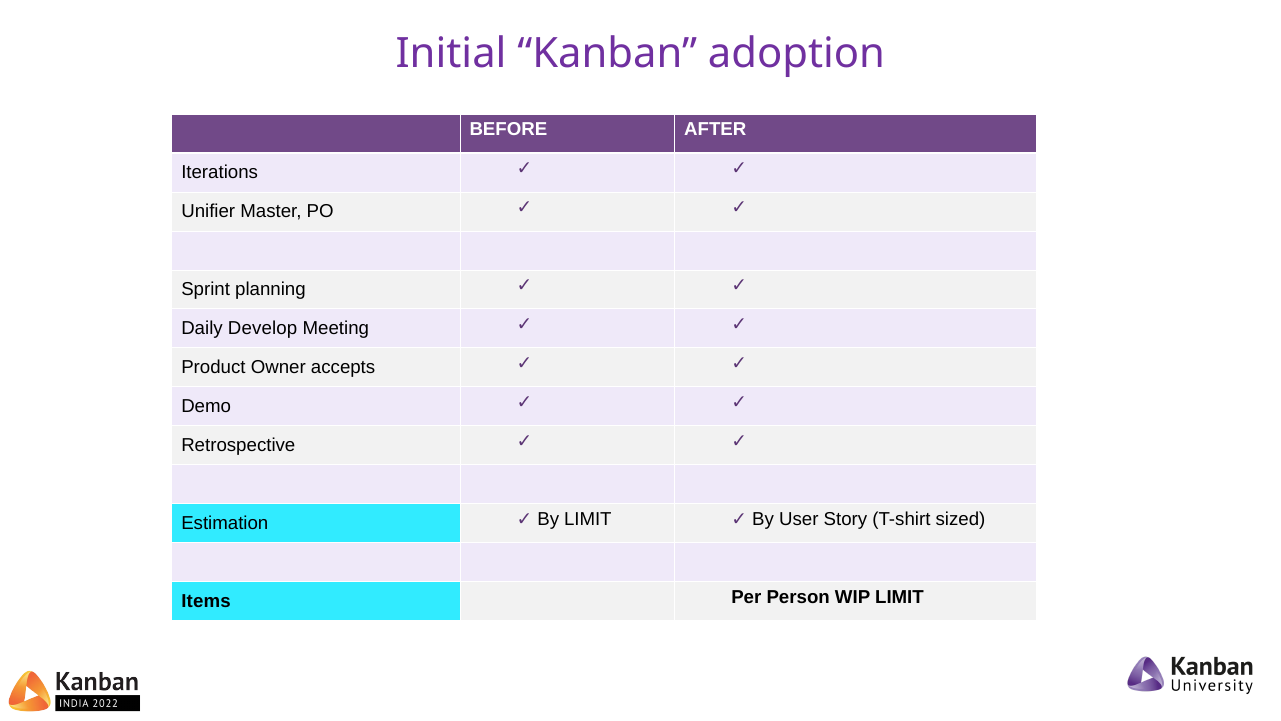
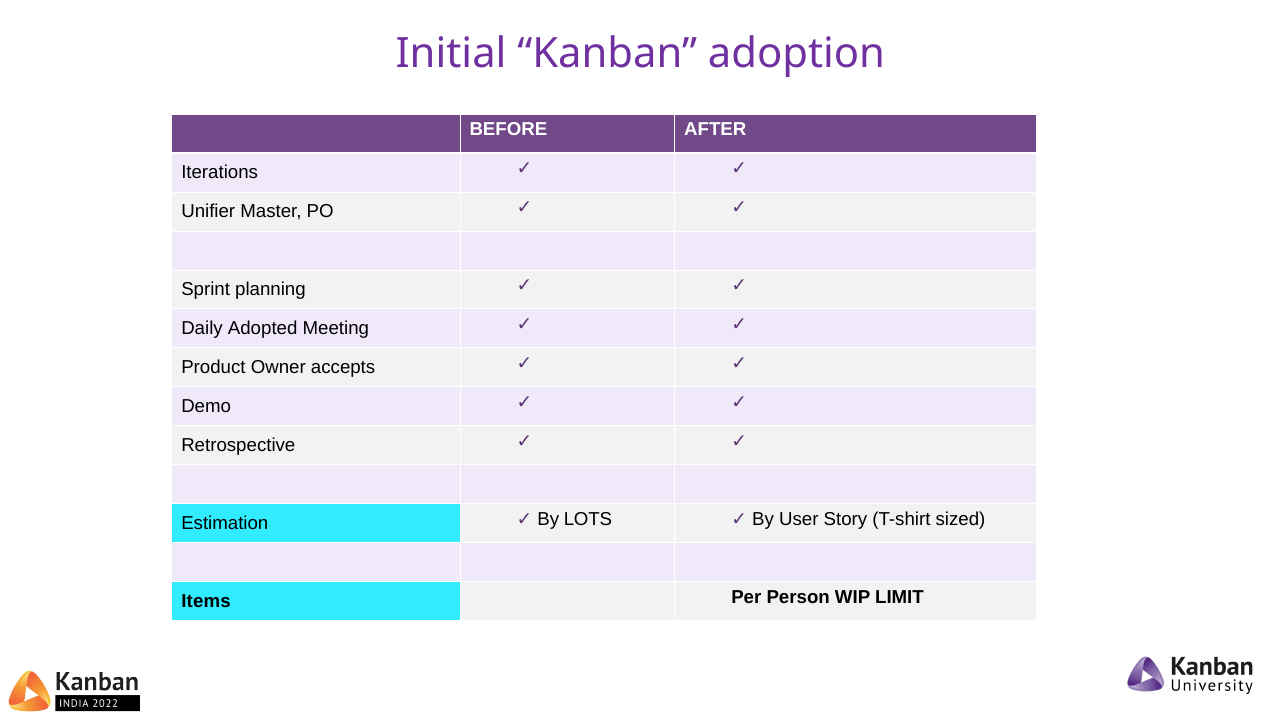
Develop: Develop -> Adopted (263, 328)
By LIMIT: LIMIT -> LOTS (588, 519)
